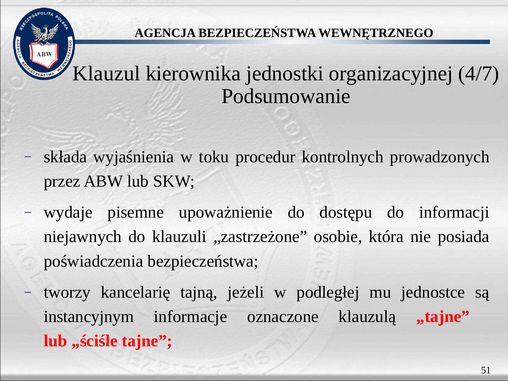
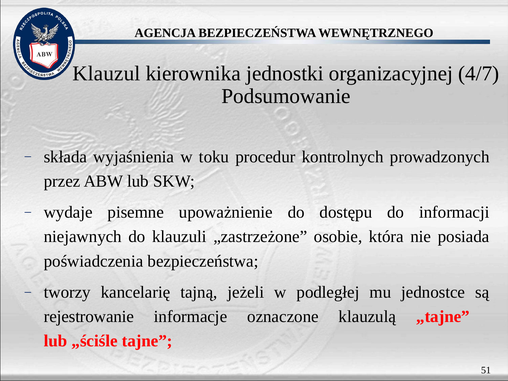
instancyjnym: instancyjnym -> rejestrowanie (89, 317)
